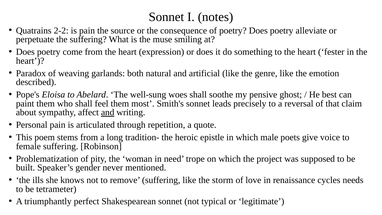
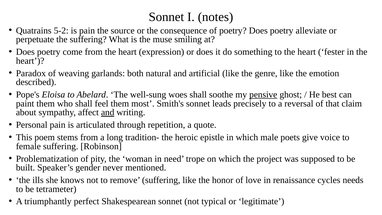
2-2: 2-2 -> 5-2 (61, 31)
pensive underline: none -> present (263, 95)
storm: storm -> honor (223, 180)
